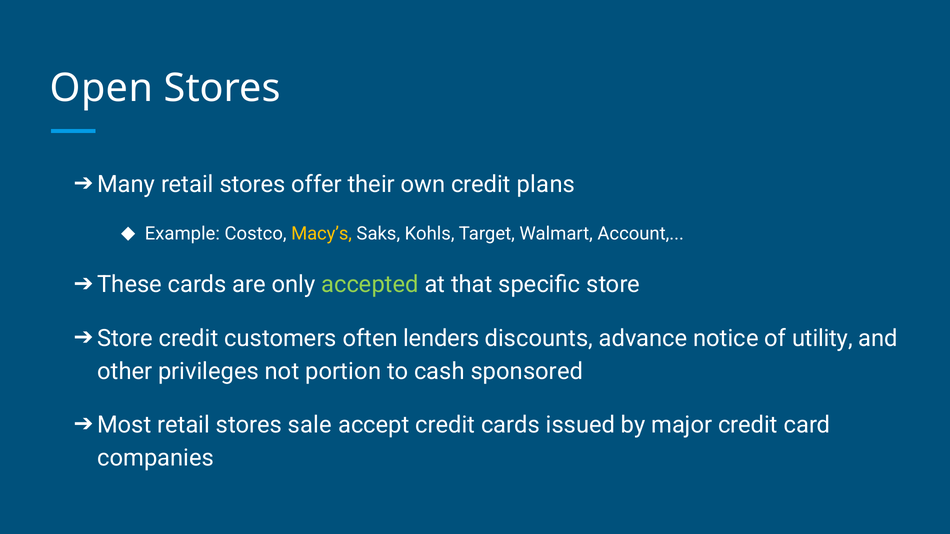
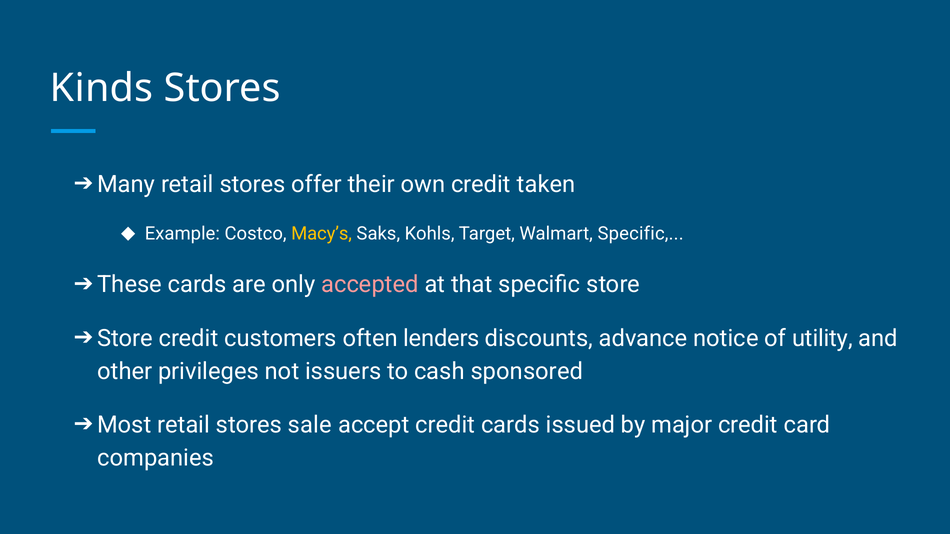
Open: Open -> Kinds (102, 88)
plans: plans -> taken (546, 184)
Walmart Account: Account -> Specific (641, 234)
accepted colour: light green -> pink (370, 285)
portion: portion -> issuers (343, 371)
